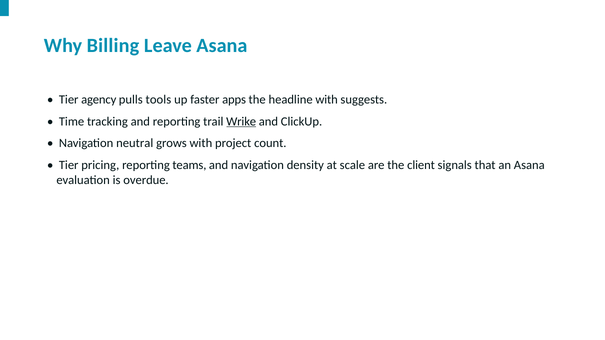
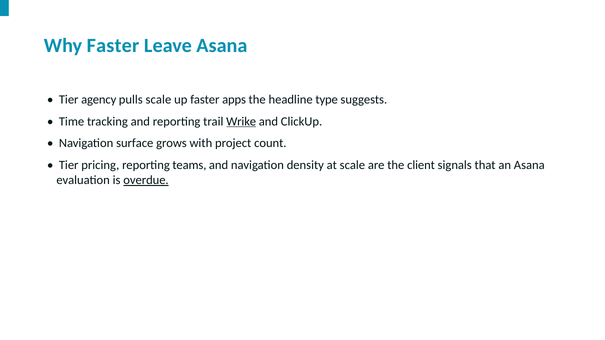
Why Billing: Billing -> Faster (113, 46)
pulls tools: tools -> scale (158, 100)
headline with: with -> type (327, 100)
neutral: neutral -> surface (135, 143)
overdue underline: none -> present (146, 180)
